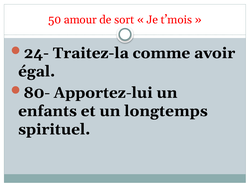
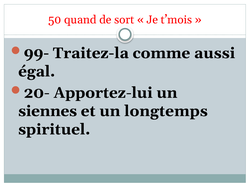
amour: amour -> quand (80, 20)
24-: 24- -> 99- (36, 53)
avoir: avoir -> aussi (215, 53)
80-: 80- -> 20- (37, 93)
enfants: enfants -> siennes (48, 111)
